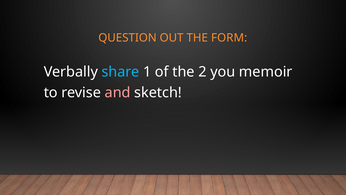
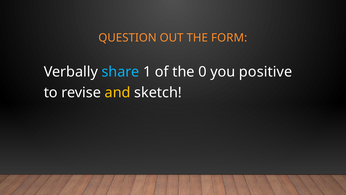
2: 2 -> 0 (202, 72)
memoir: memoir -> positive (266, 72)
and colour: pink -> yellow (118, 92)
